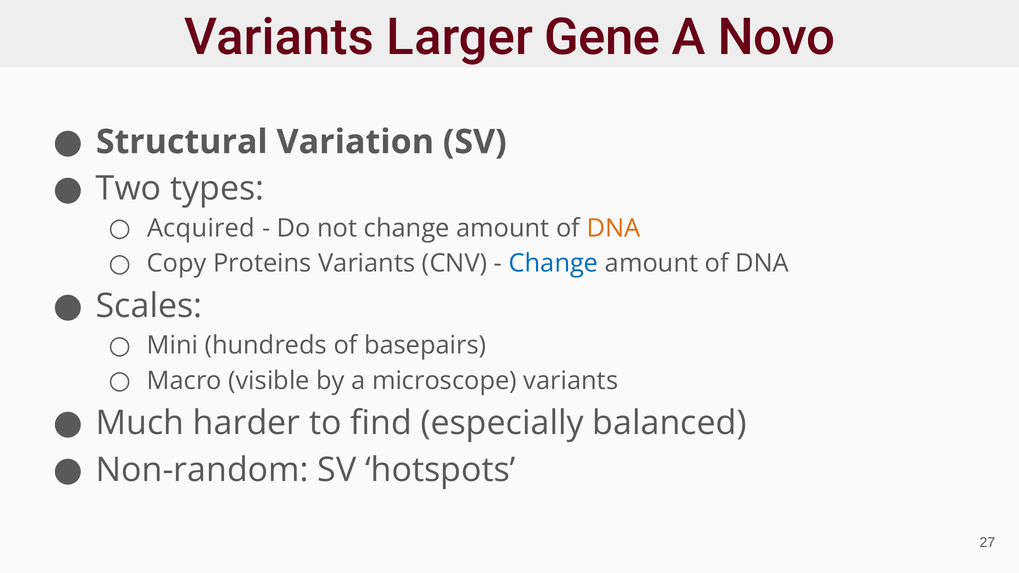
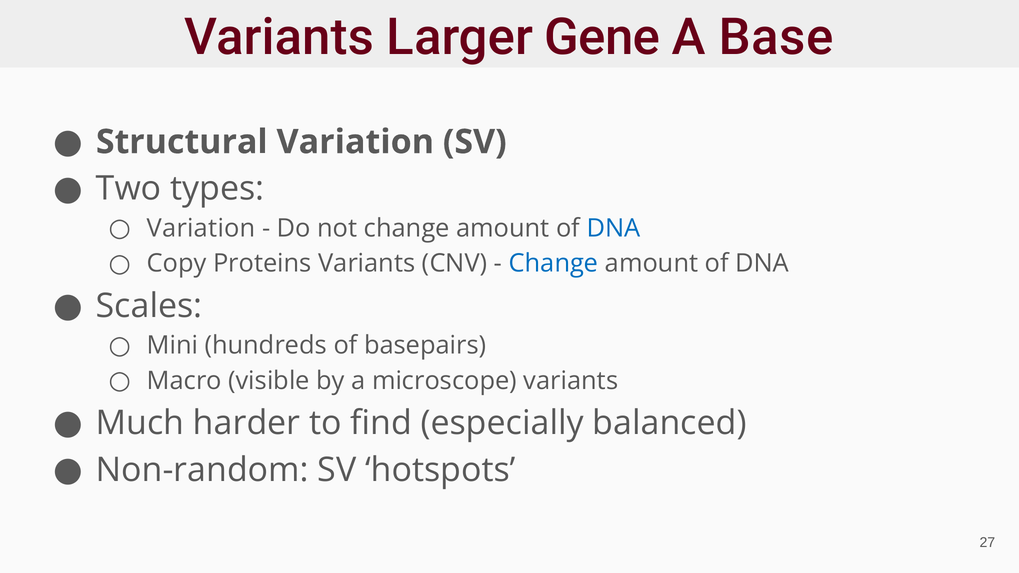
Novo: Novo -> Base (776, 37)
Acquired: Acquired -> Variation (201, 228)
DNA colour: orange -> blue (613, 228)
